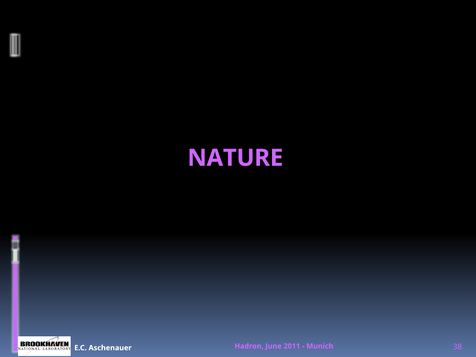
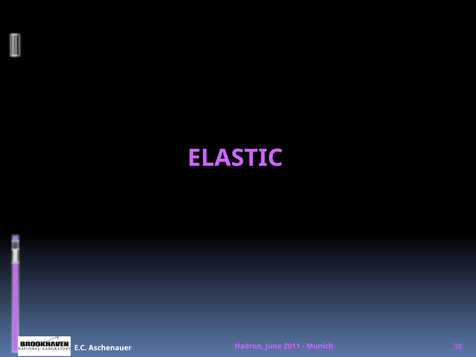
NATURE: NATURE -> ELASTIC (235, 158)
